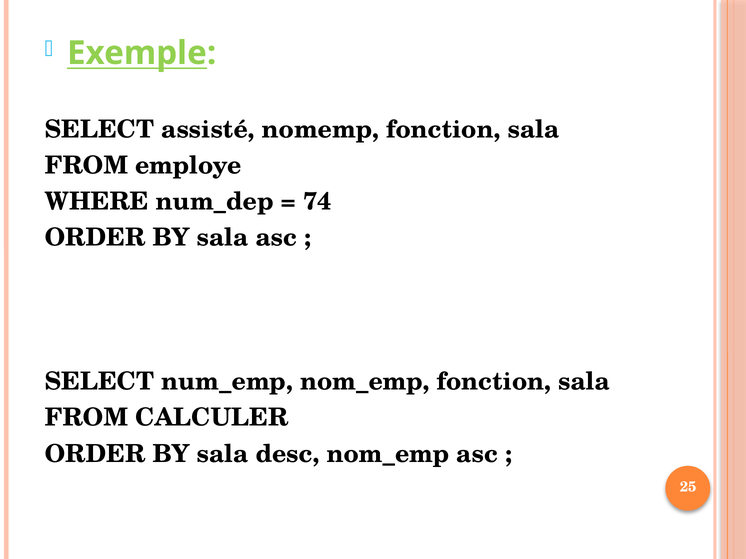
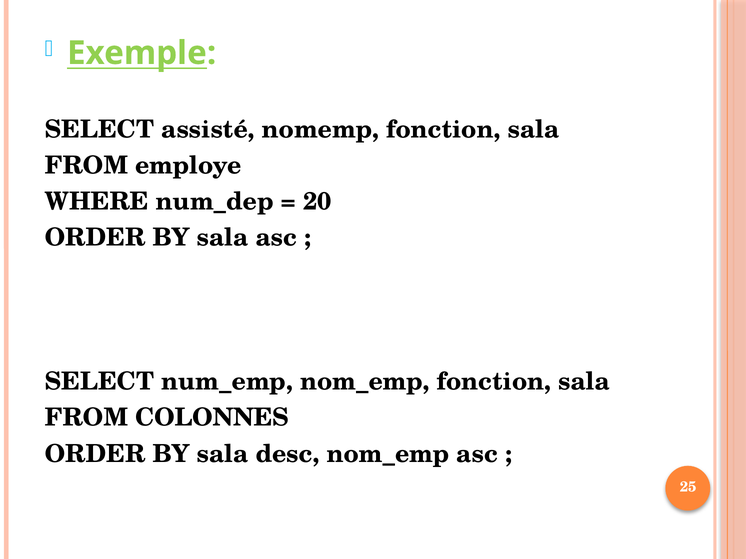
74: 74 -> 20 (317, 202)
CALCULER: CALCULER -> COLONNES (212, 418)
